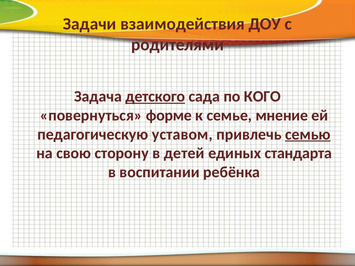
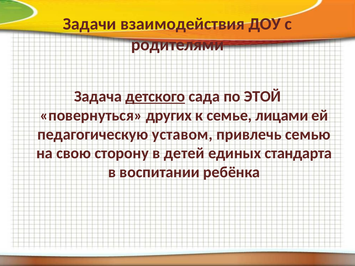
КОГО: КОГО -> ЭТОЙ (262, 97)
форме: форме -> других (169, 116)
мнение: мнение -> лицами (282, 116)
семью underline: present -> none (308, 134)
